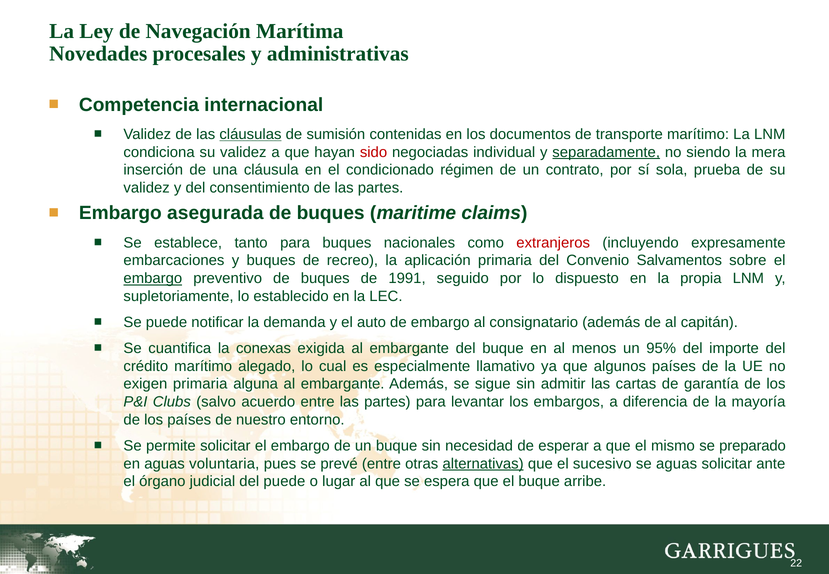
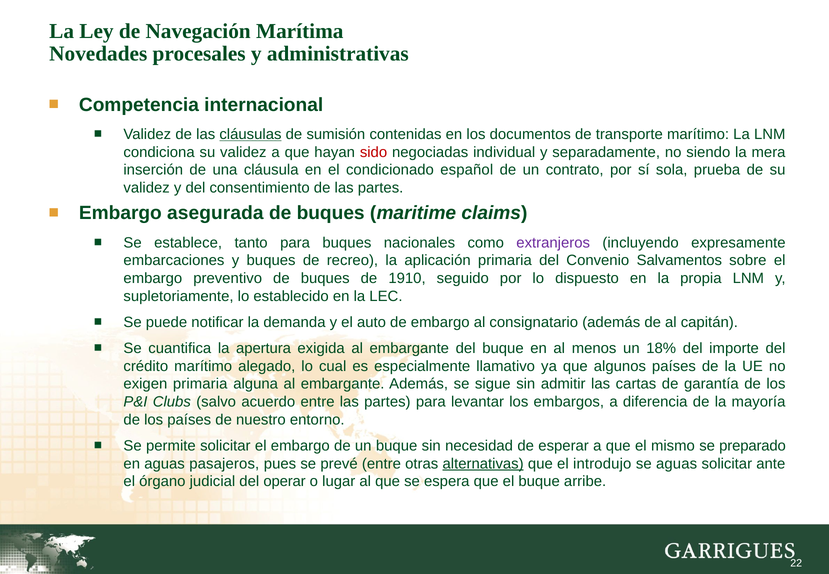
separadamente underline: present -> none (606, 152)
régimen: régimen -> español (467, 170)
extranjeros colour: red -> purple (553, 243)
embargo underline: present -> none (153, 278)
1991: 1991 -> 1910 (407, 278)
conexas: conexas -> apertura (264, 348)
95%: 95% -> 18% (661, 348)
voluntaria: voluntaria -> pasajeros (224, 464)
sucesivo: sucesivo -> introdujo (602, 464)
del puede: puede -> operar (285, 482)
